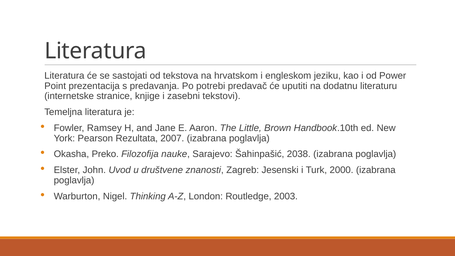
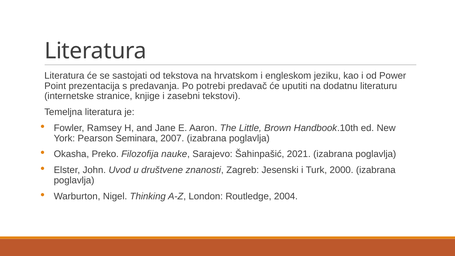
Rezultata: Rezultata -> Seminara (137, 138)
2038: 2038 -> 2021 (299, 154)
2003: 2003 -> 2004 (286, 196)
